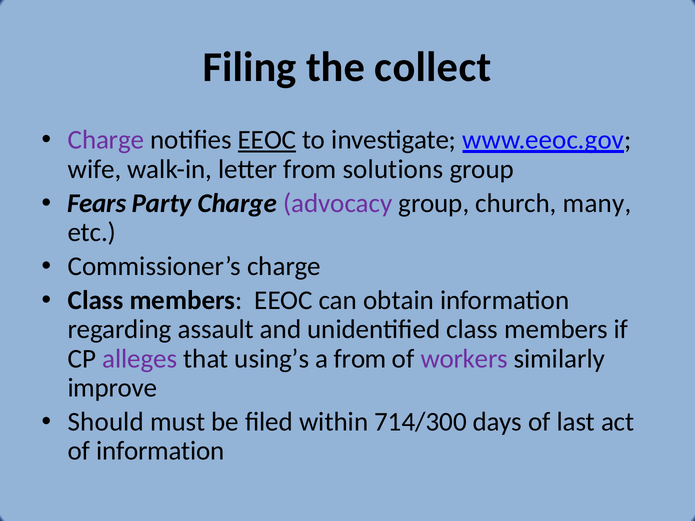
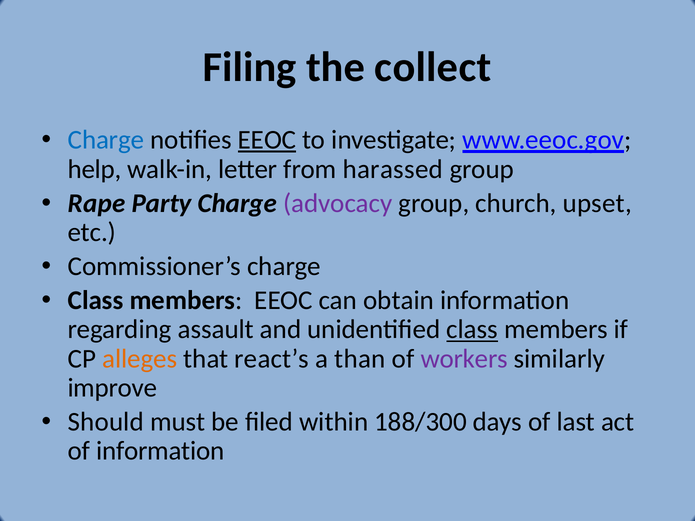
Charge colour: purple -> blue (106, 140)
wife: wife -> help (95, 169)
solutions: solutions -> harassed (393, 169)
Fears: Fears -> Rape (97, 203)
many: many -> upset (597, 203)
class underline: none -> present (472, 330)
alleges colour: purple -> orange (140, 359)
using’s: using’s -> react’s (272, 359)
a from: from -> than (360, 359)
714/300: 714/300 -> 188/300 (421, 422)
